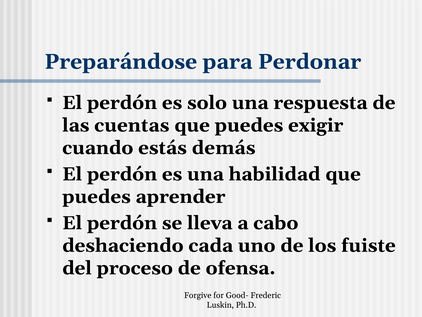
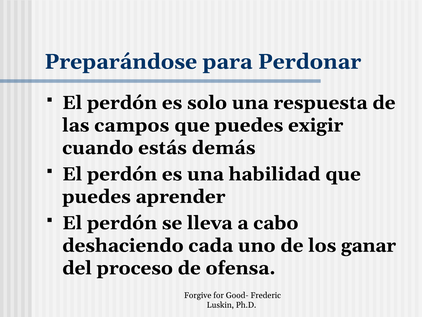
cuentas: cuentas -> campos (132, 125)
fuiste: fuiste -> ganar (368, 245)
